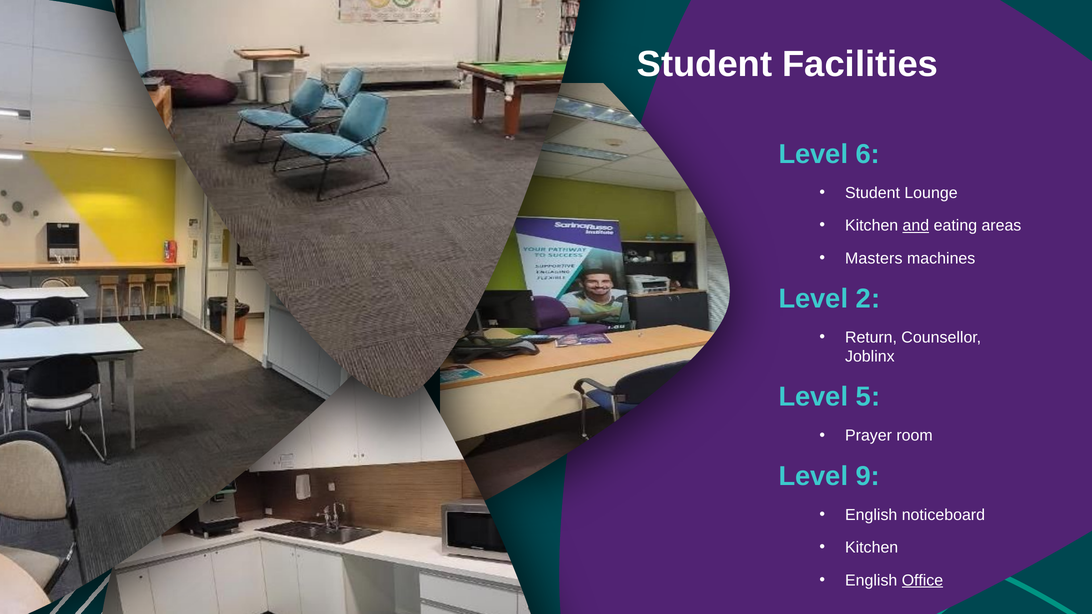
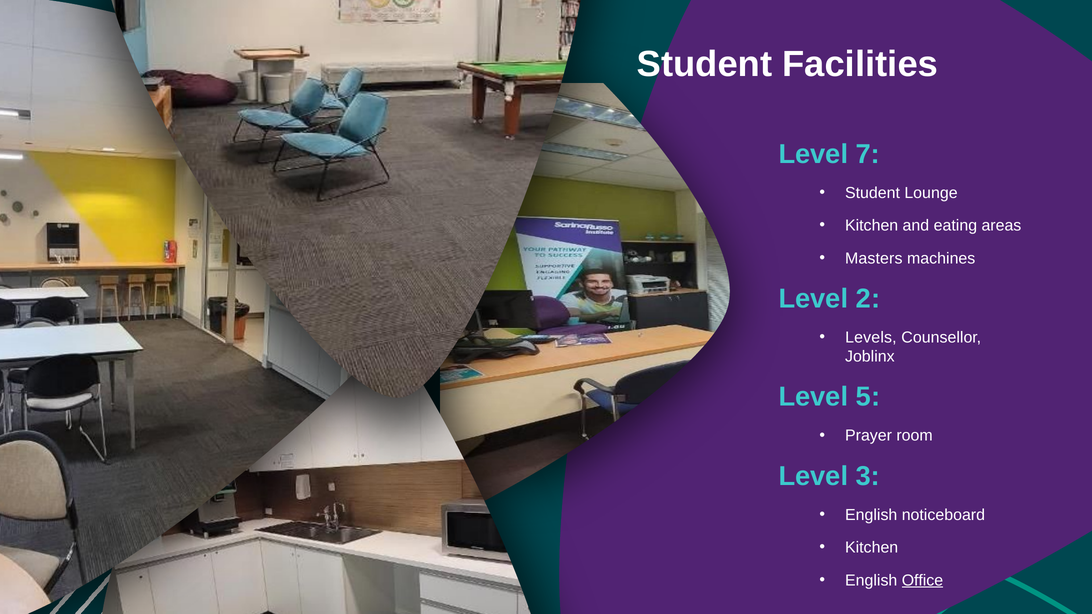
6: 6 -> 7 (868, 154)
and underline: present -> none (916, 226)
Return: Return -> Levels (871, 338)
9: 9 -> 3 (868, 476)
